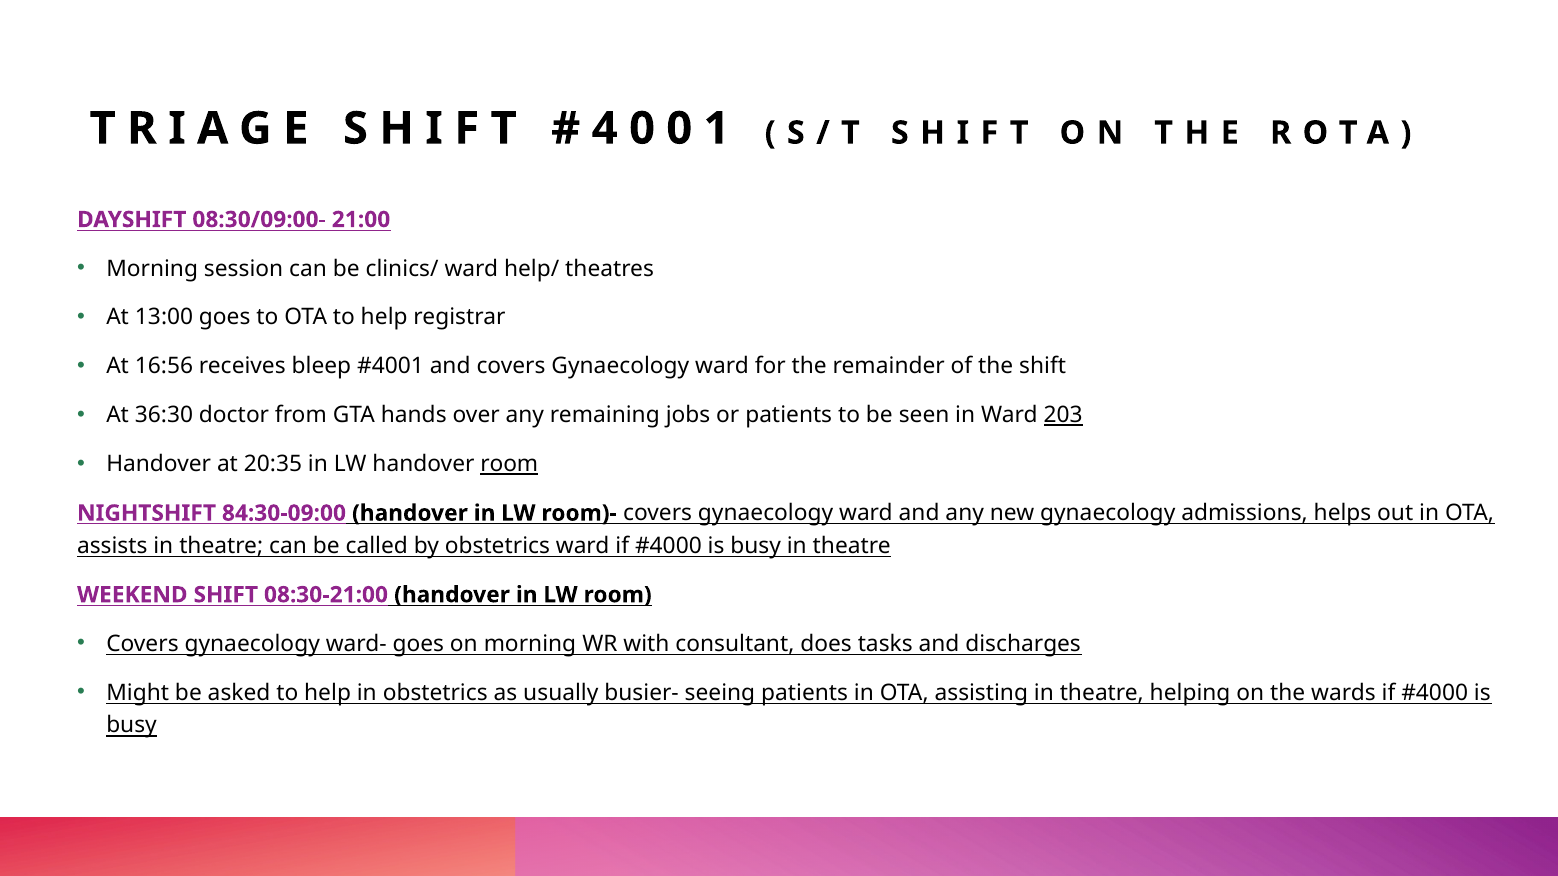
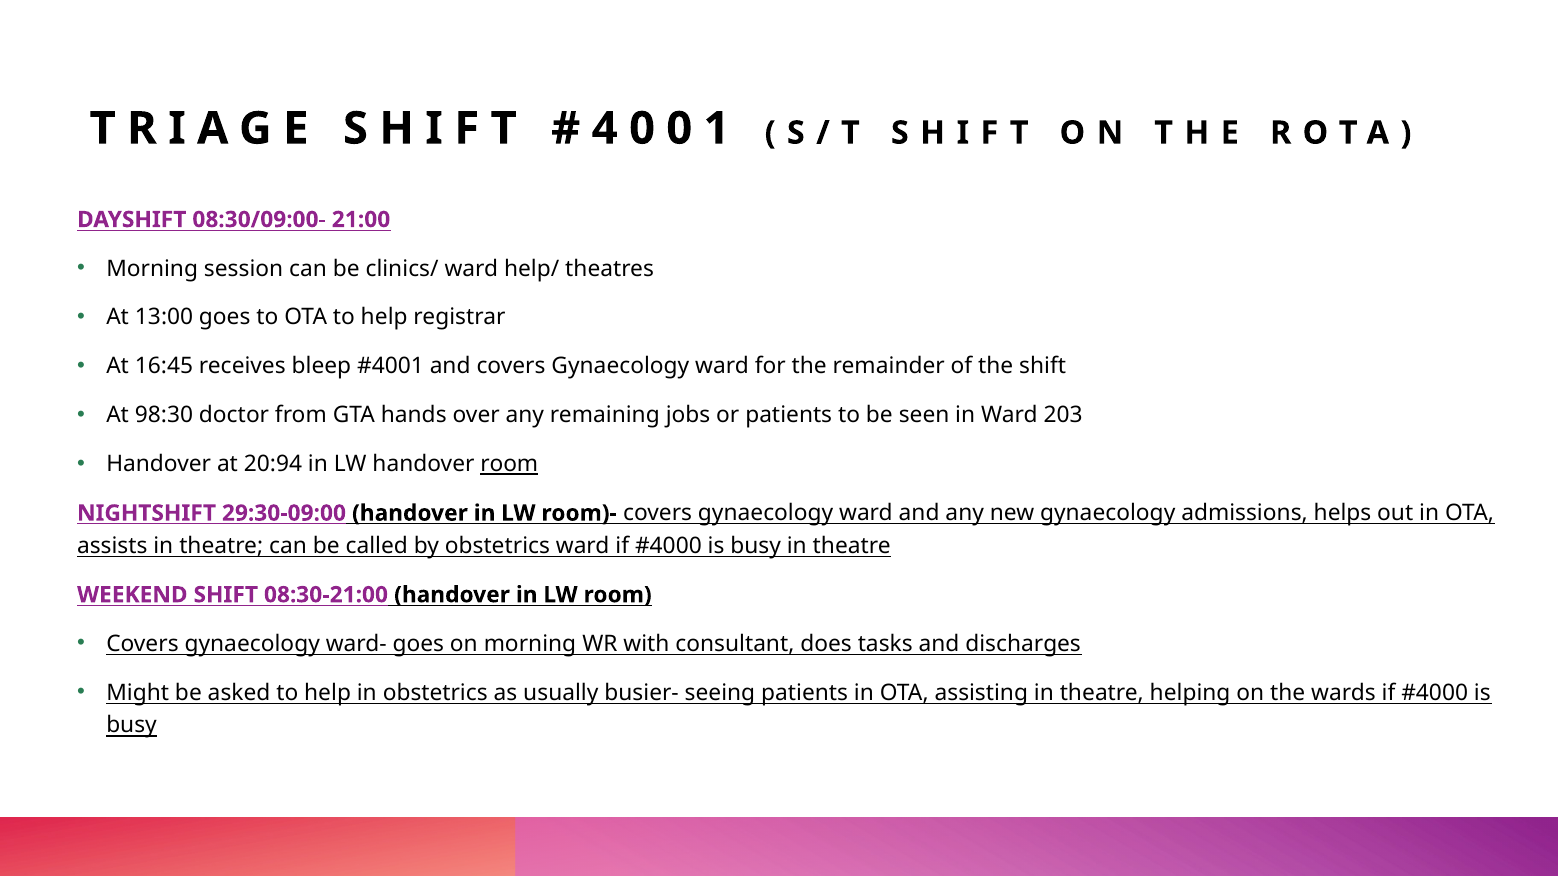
16:56: 16:56 -> 16:45 (164, 367)
36:30: 36:30 -> 98:30 (164, 416)
203 underline: present -> none (1063, 416)
20:35: 20:35 -> 20:94 (273, 464)
84:30-09:00: 84:30-09:00 -> 29:30-09:00 (284, 513)
